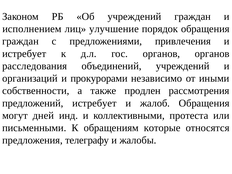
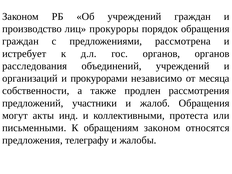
исполнением: исполнением -> производство (32, 29)
улучшение: улучшение -> прокуроры (114, 29)
привлечения: привлечения -> рассмотрена (183, 41)
иными: иными -> месяца (214, 78)
предложений истребует: истребует -> участники (95, 103)
дней: дней -> акты (43, 116)
обращениям которые: которые -> законом (162, 128)
